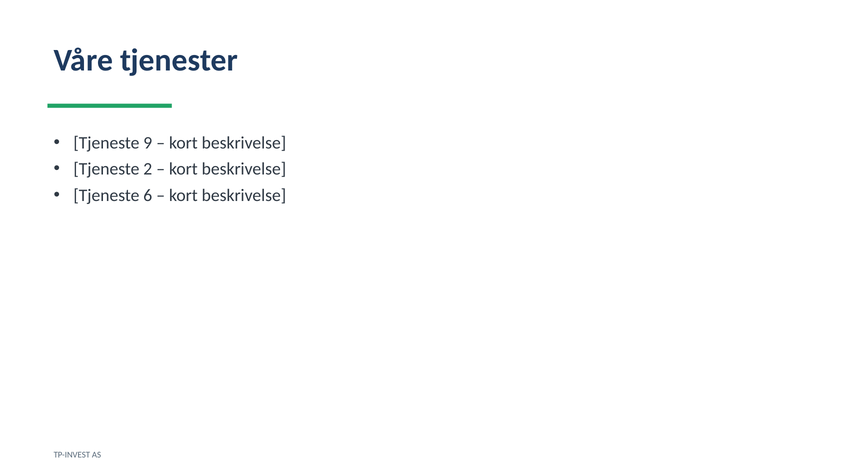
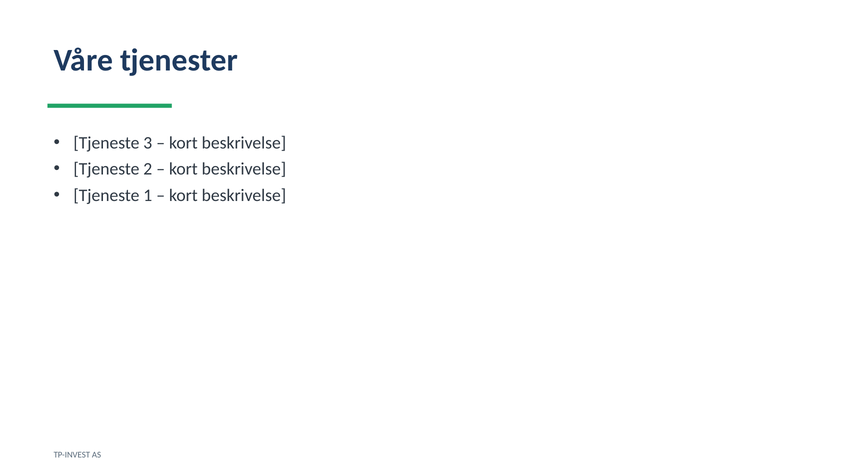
9: 9 -> 3 (148, 143)
6: 6 -> 1 (148, 195)
